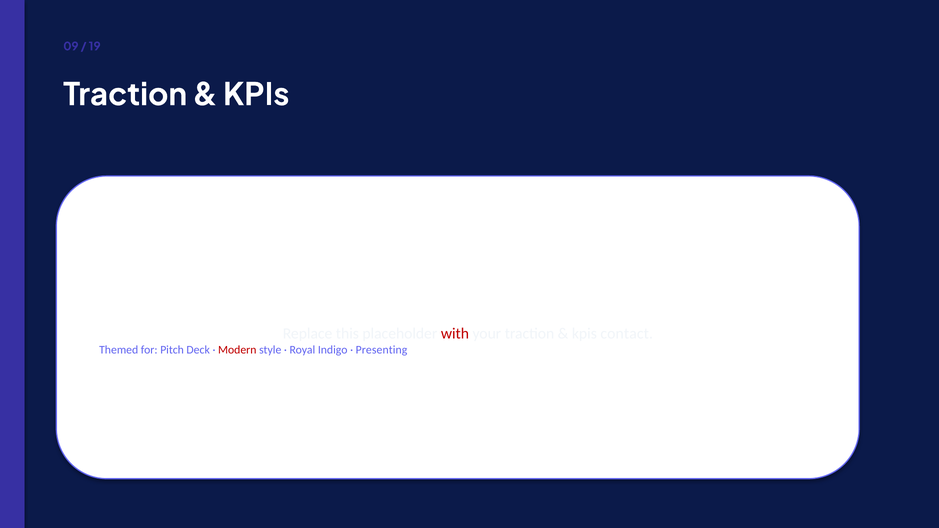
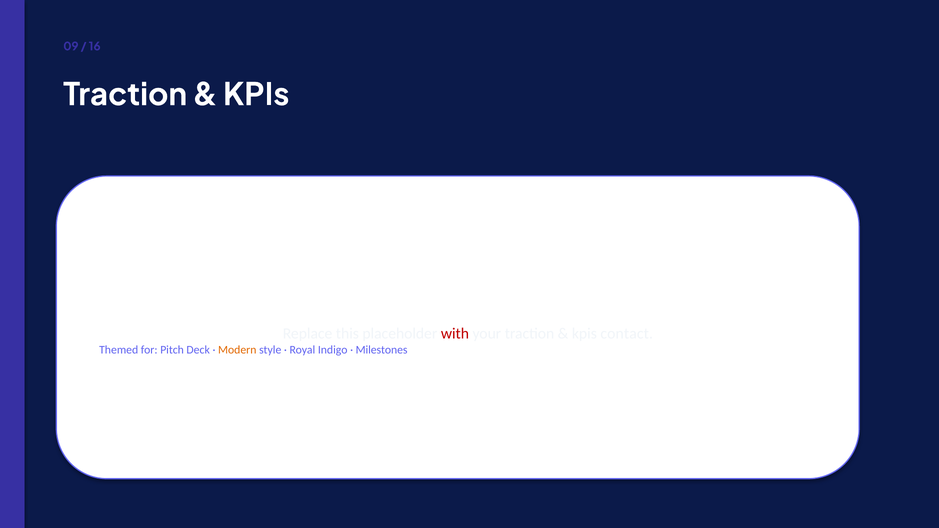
19: 19 -> 16 (95, 47)
Modern colour: red -> orange (237, 350)
Presenting: Presenting -> Milestones (382, 350)
